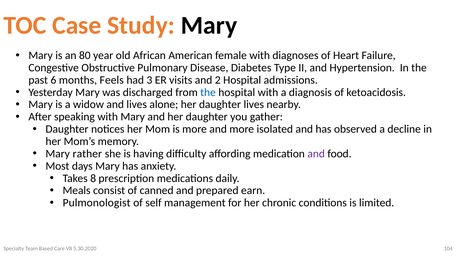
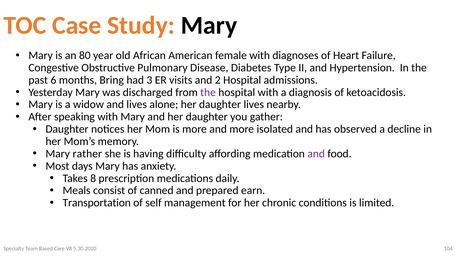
Feels: Feels -> Bring (112, 80)
the colour: blue -> purple (208, 92)
Pulmonologist: Pulmonologist -> Transportation (97, 203)
